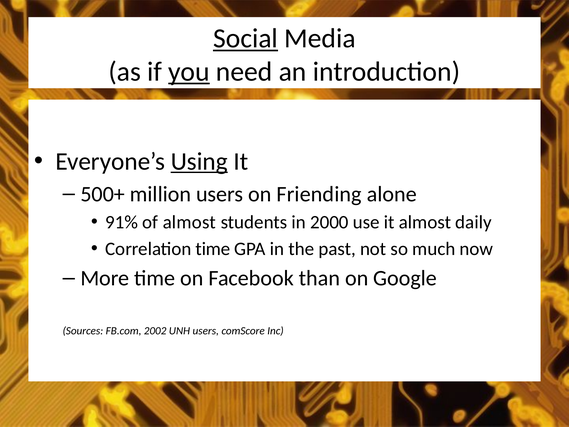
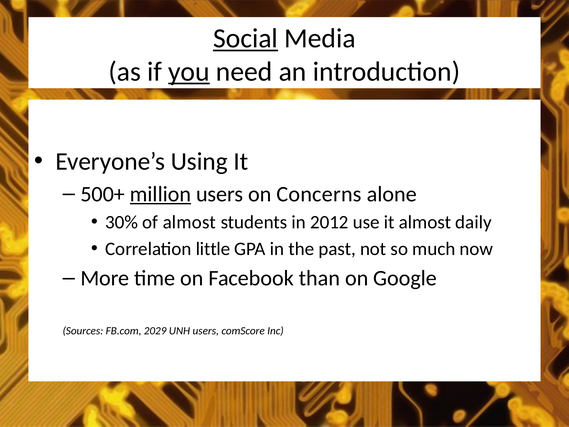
Using underline: present -> none (199, 161)
million underline: none -> present (160, 194)
Friending: Friending -> Concerns (319, 194)
91%: 91% -> 30% (122, 222)
2000: 2000 -> 2012 (329, 222)
Correlation time: time -> little (213, 249)
2002: 2002 -> 2029 (155, 330)
